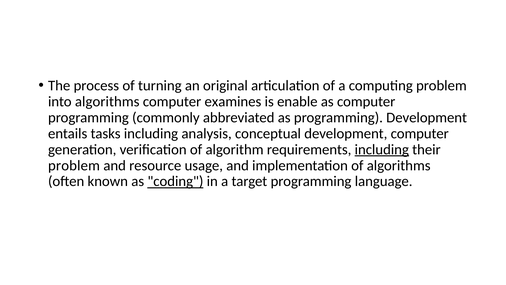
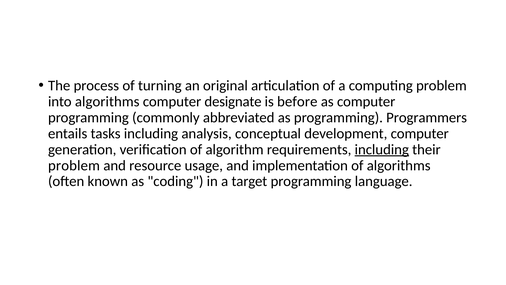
examines: examines -> designate (233, 101)
enable: enable -> before (297, 101)
programming Development: Development -> Programmers (427, 117)
coding underline: present -> none (175, 181)
